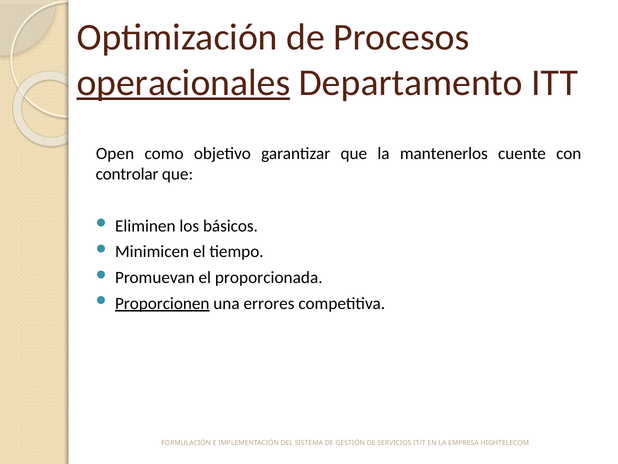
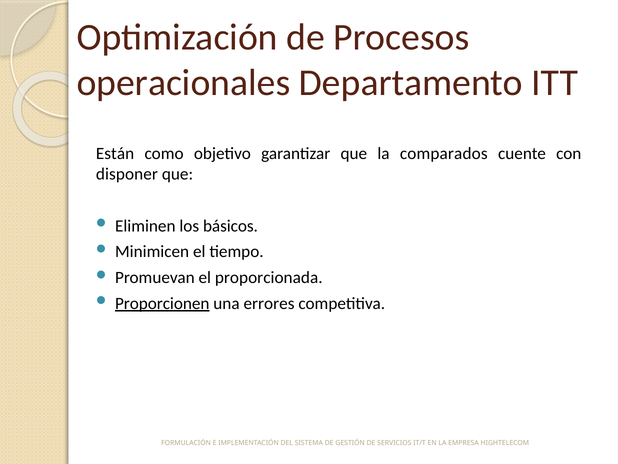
operacionales underline: present -> none (183, 82)
Open: Open -> Están (115, 153)
mantenerlos: mantenerlos -> comparados (444, 153)
controlar: controlar -> disponer (127, 174)
